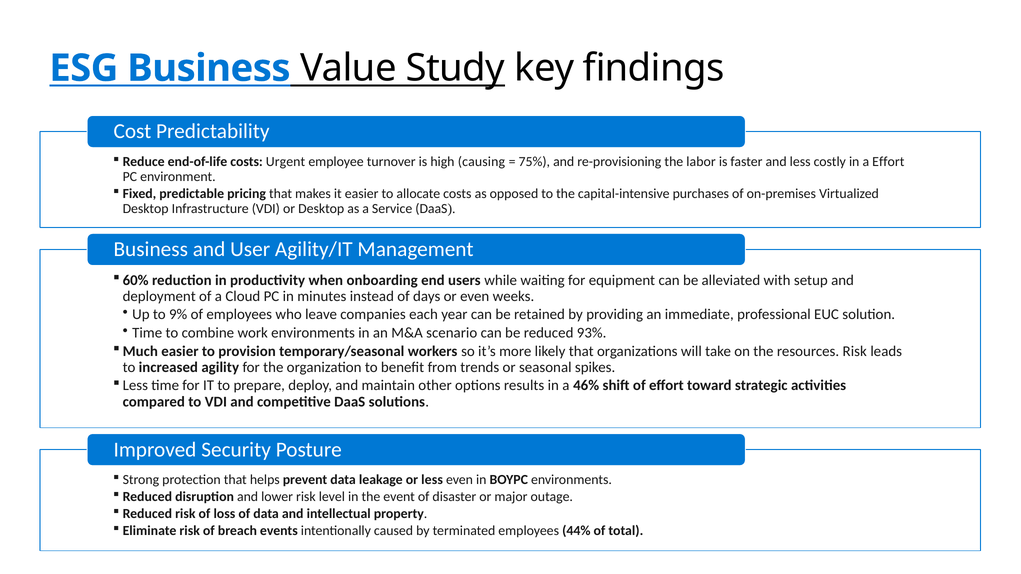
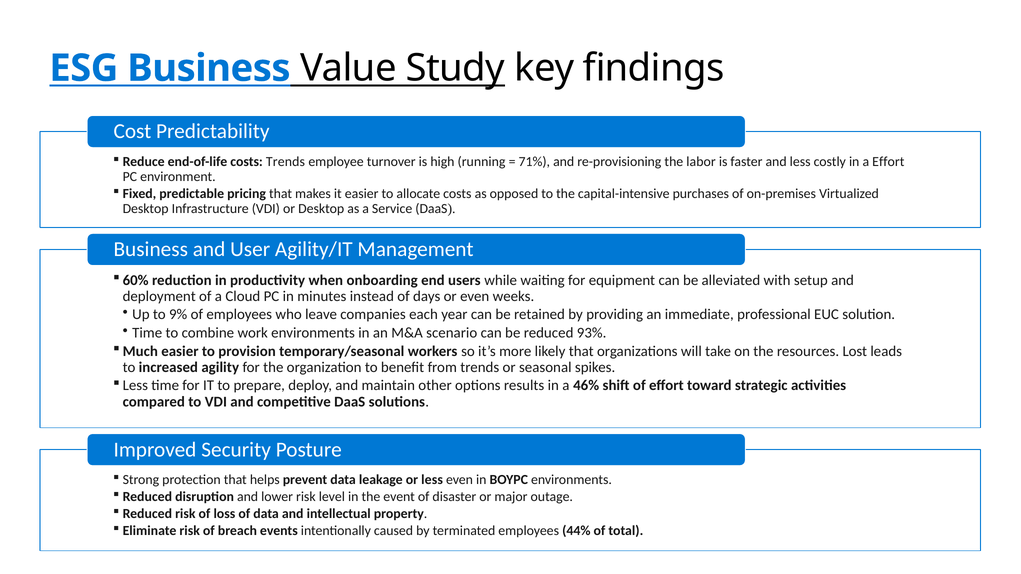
costs Urgent: Urgent -> Trends (286, 162)
causing: causing -> running (482, 162)
75%: 75% -> 71% (534, 162)
resources Risk: Risk -> Lost (855, 351)
